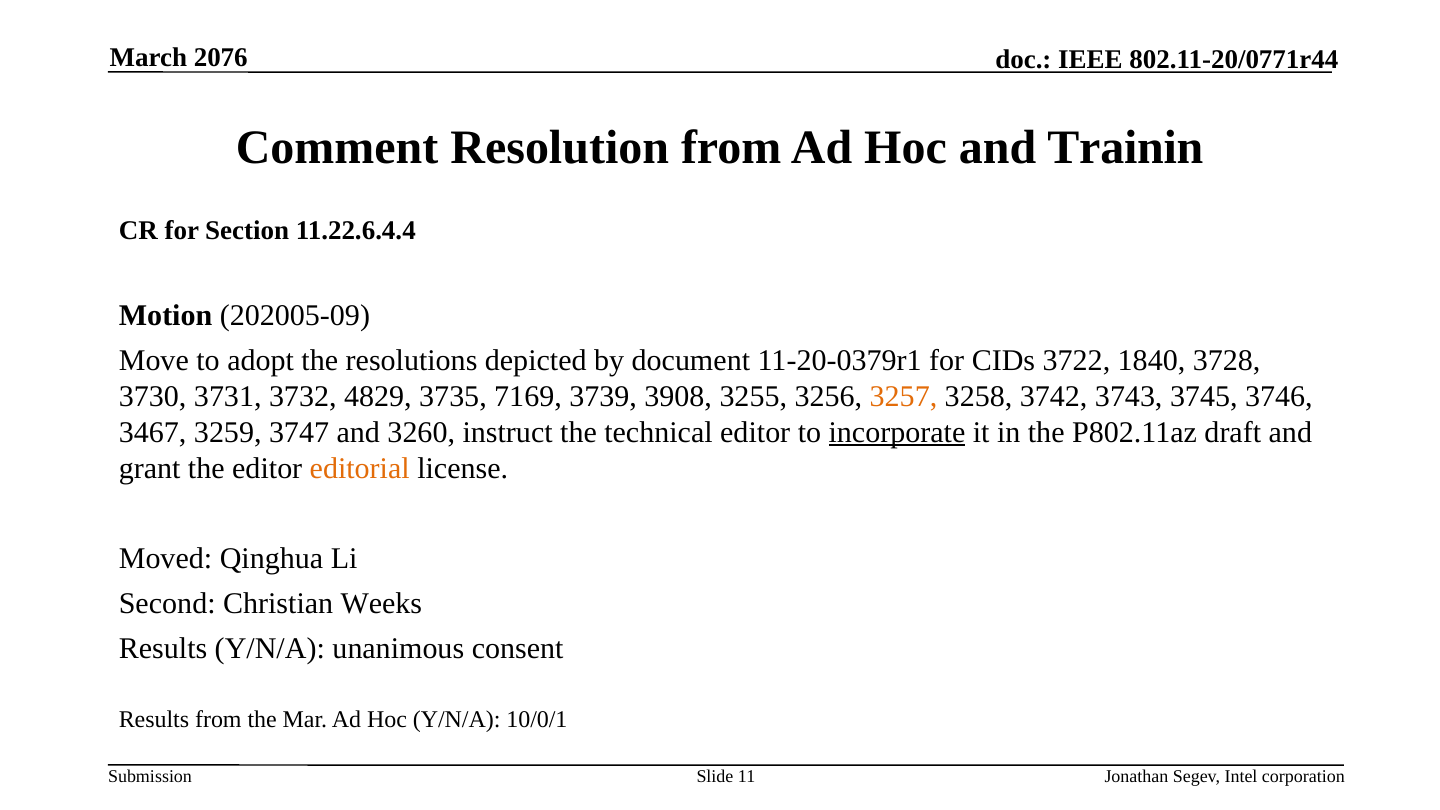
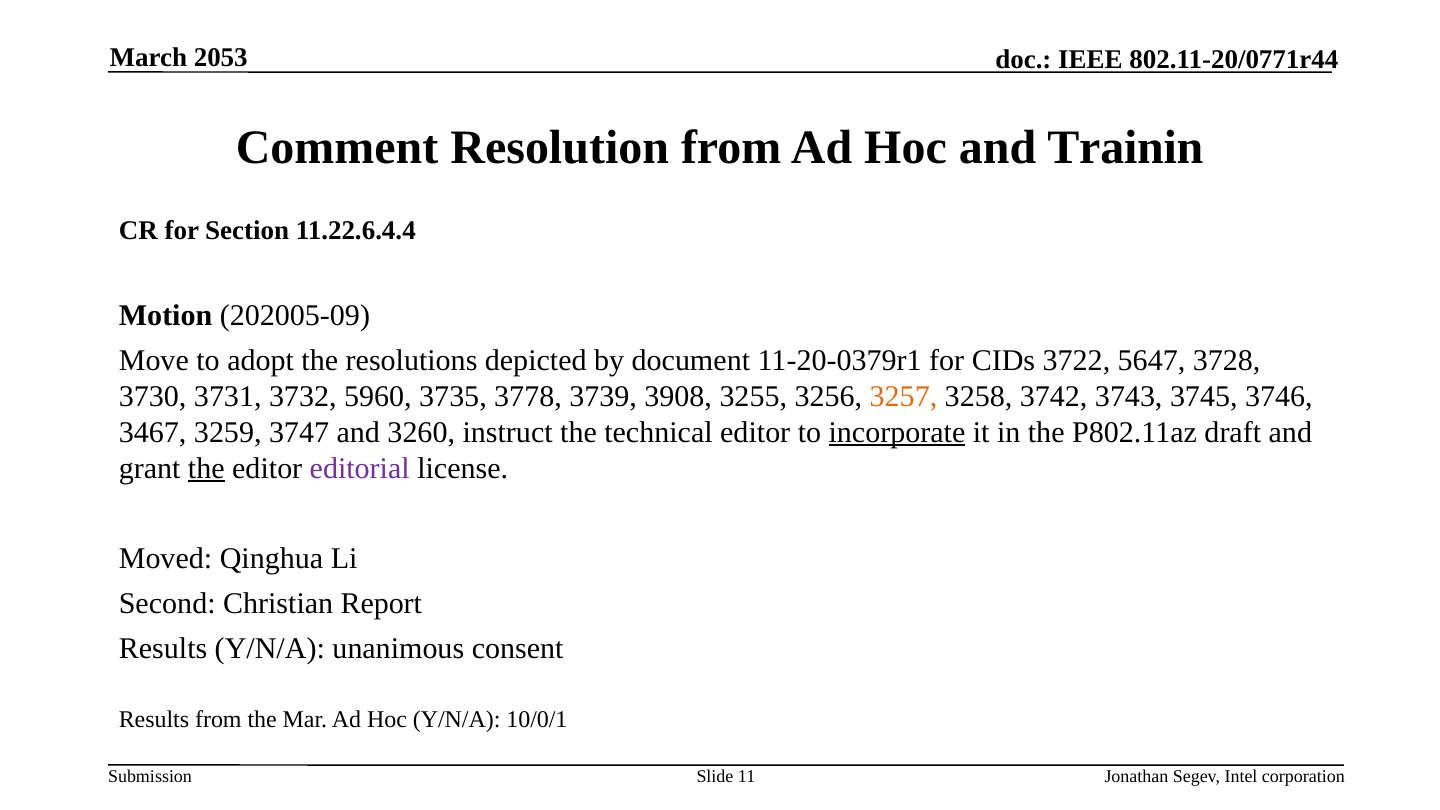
2076: 2076 -> 2053 (221, 57)
1840: 1840 -> 5647 (1152, 360)
4829: 4829 -> 5960 (378, 396)
7169: 7169 -> 3778 (528, 396)
the underline: none -> present (206, 468)
editorial colour: orange -> purple (360, 468)
Weeks: Weeks -> Report (381, 603)
